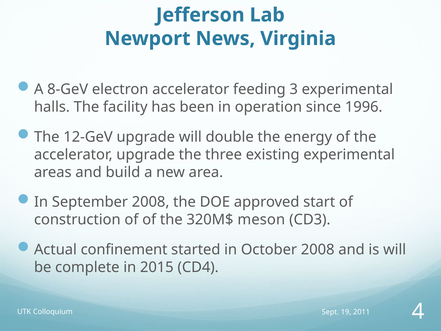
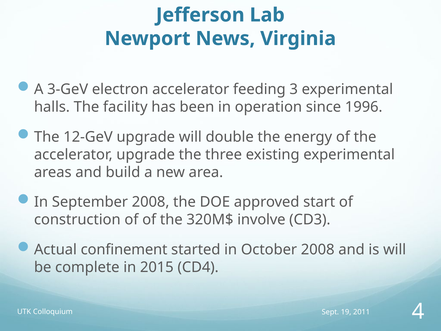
8-GeV: 8-GeV -> 3-GeV (68, 89)
meson: meson -> involve (261, 220)
